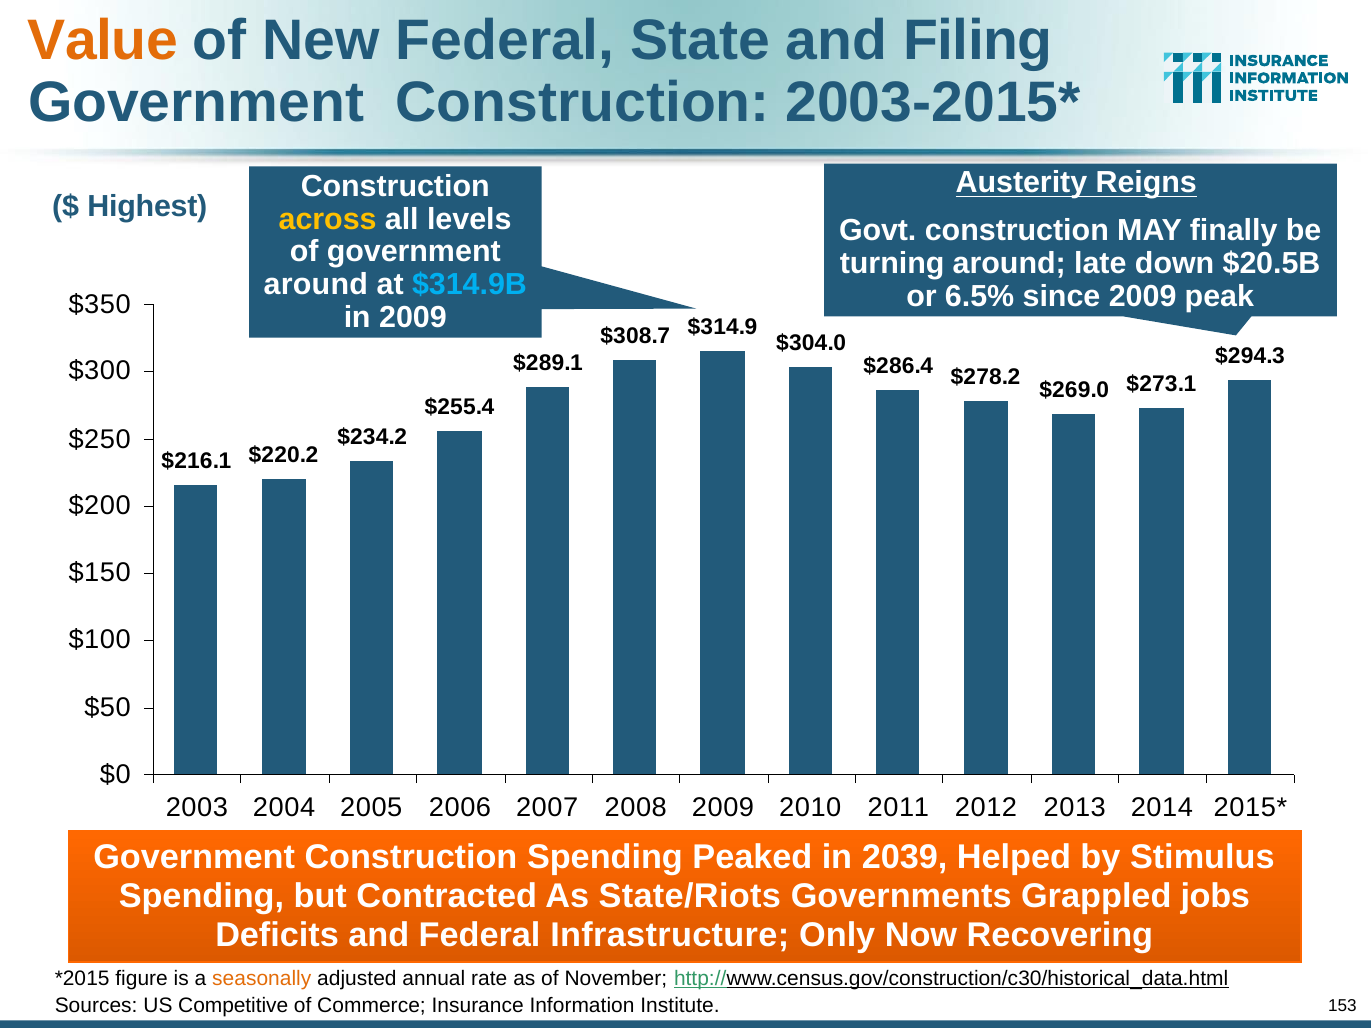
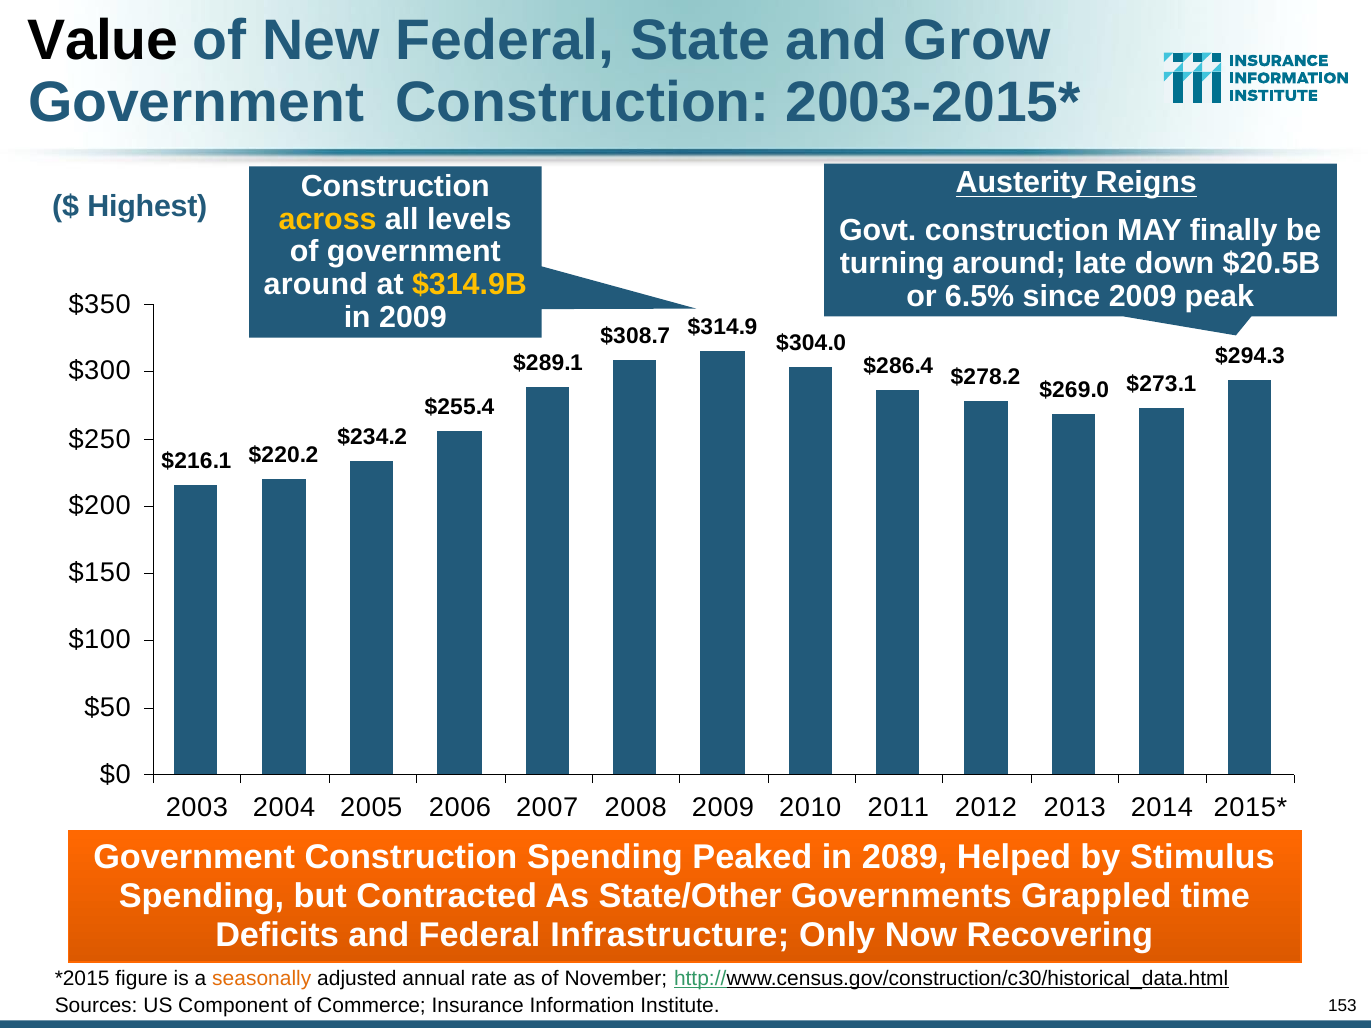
Value colour: orange -> black (103, 41)
Filing: Filing -> Grow (977, 41)
$314.9B colour: light blue -> yellow (469, 285)
2039: 2039 -> 2089 (905, 857)
State/Riots: State/Riots -> State/Other (690, 896)
jobs: jobs -> time (1215, 896)
Competitive: Competitive -> Component (233, 1005)
